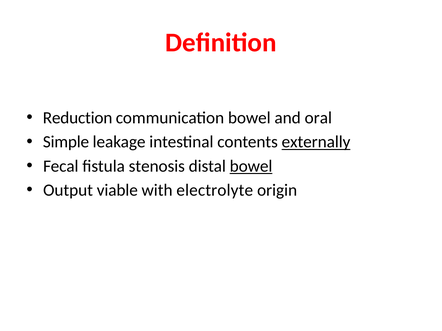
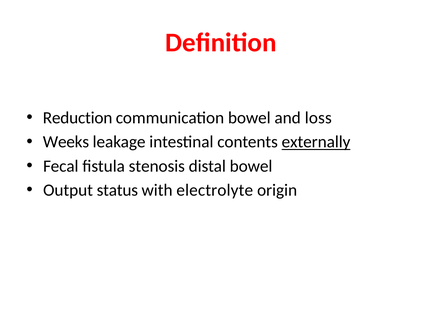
oral: oral -> loss (318, 118)
Simple: Simple -> Weeks (66, 142)
bowel underline: present -> none (251, 166)
viable: viable -> status (117, 190)
